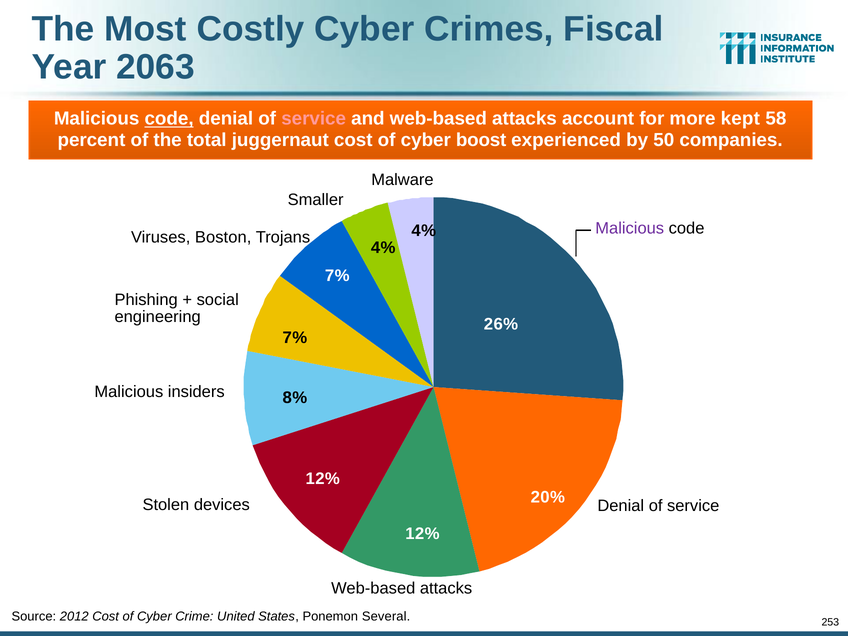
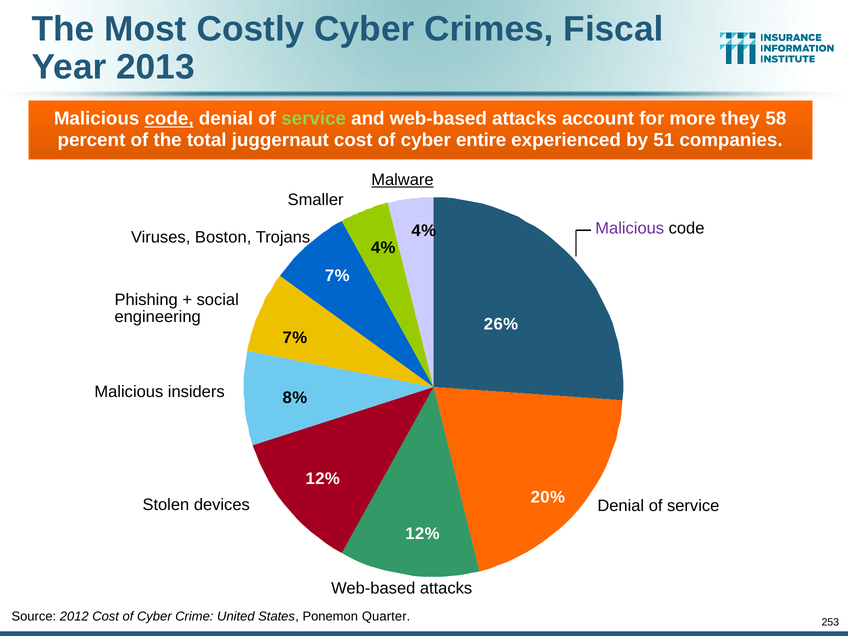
2063: 2063 -> 2013 (155, 67)
service colour: pink -> light green (314, 119)
kept: kept -> they (740, 119)
boost: boost -> entire (481, 140)
50: 50 -> 51 (664, 140)
Malware underline: none -> present (402, 180)
Several: Several -> Quarter (386, 616)
